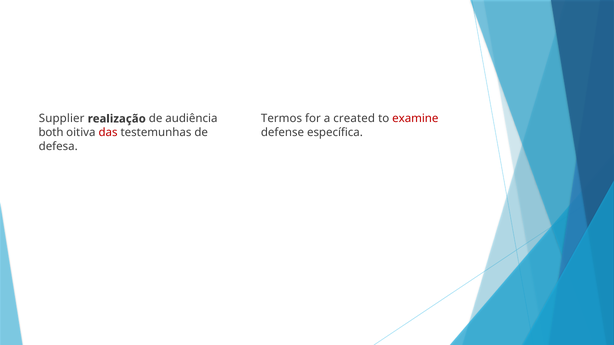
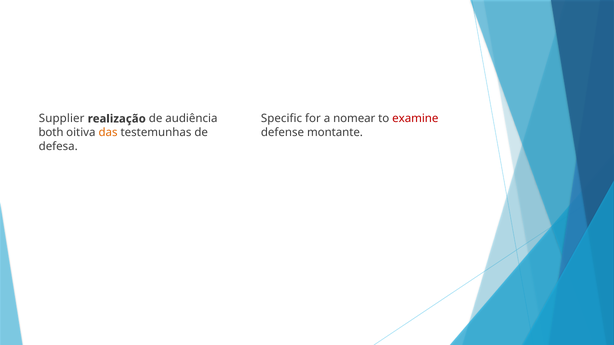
Termos: Termos -> Specific (281, 119)
created: created -> nomear (354, 119)
das colour: red -> orange (108, 133)
específica: específica -> montante (335, 133)
